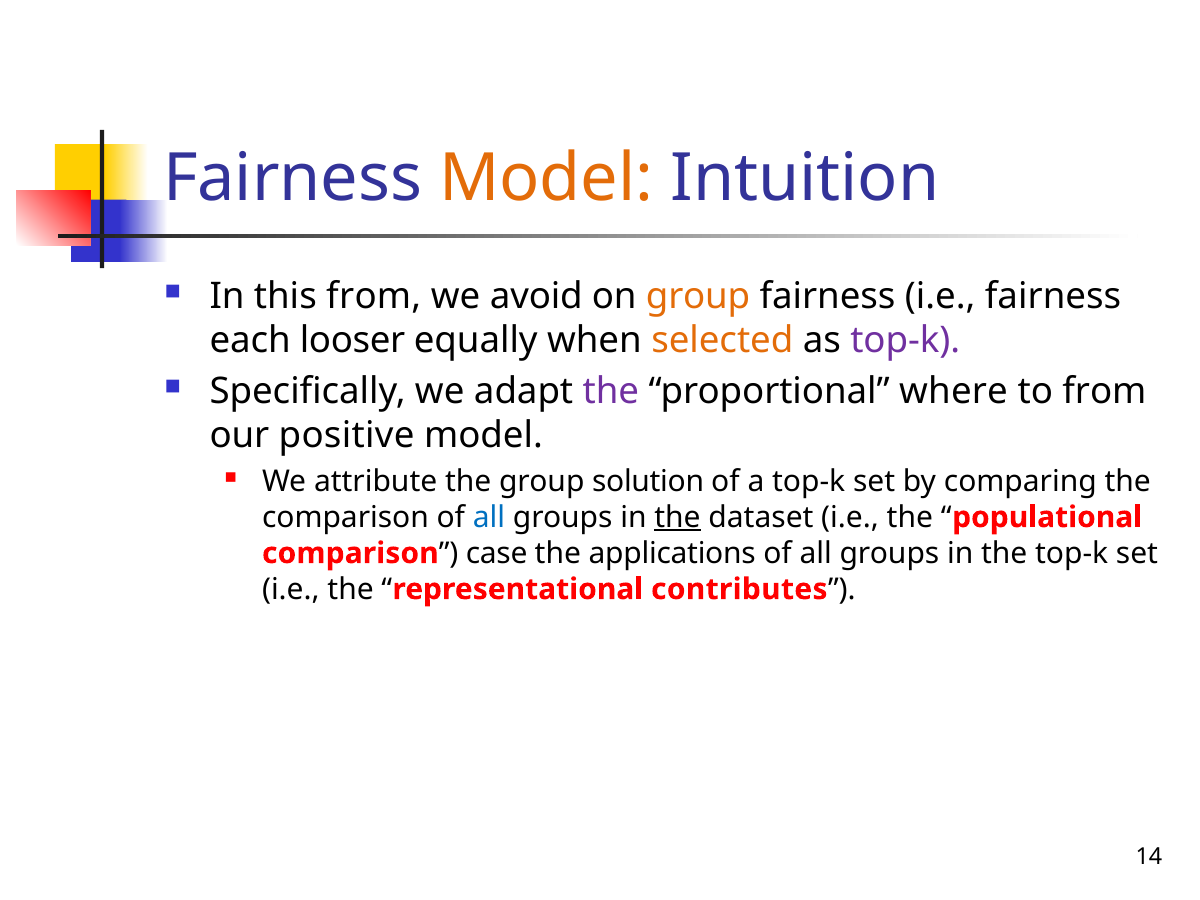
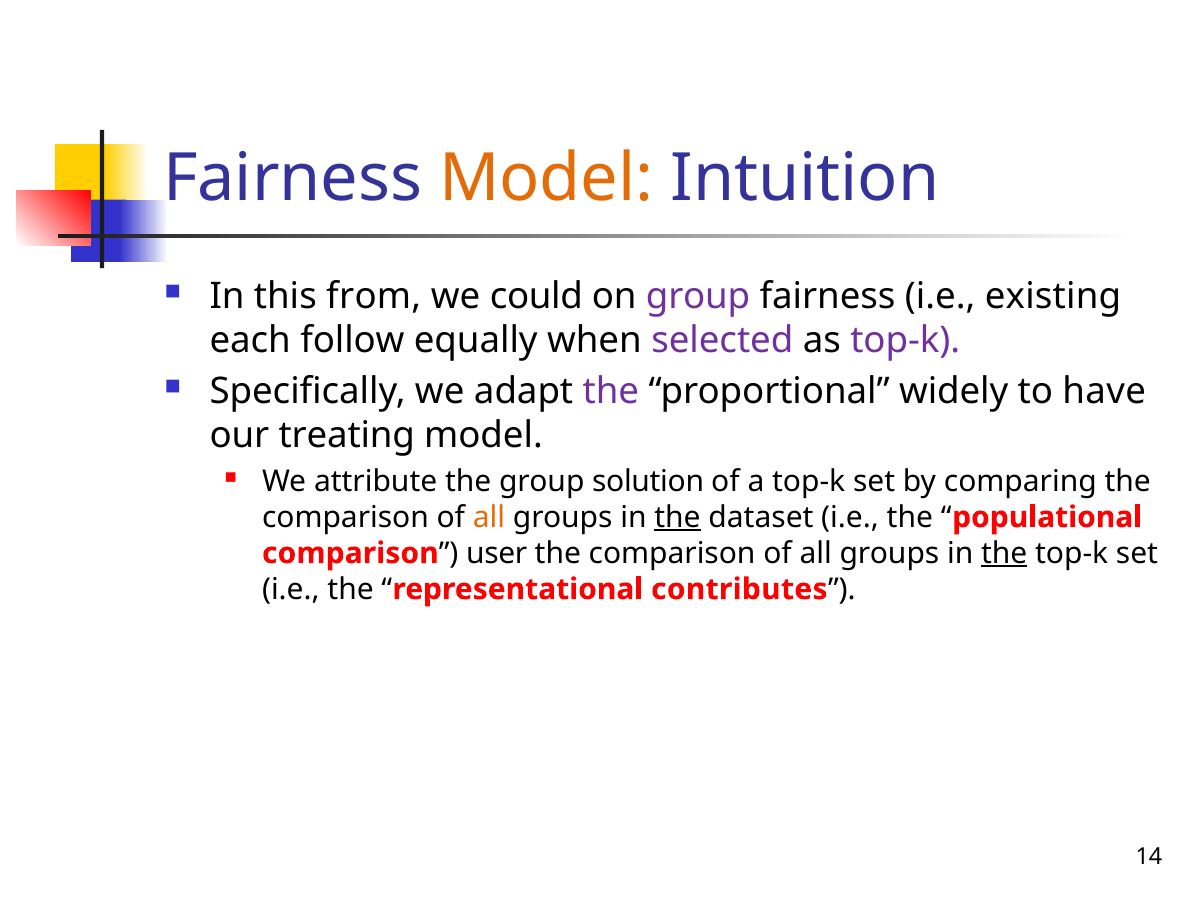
avoid: avoid -> could (536, 296)
group colour: orange -> purple (698, 296)
i.e fairness: fairness -> existing (1053, 296)
looser: looser -> follow (352, 340)
selected colour: orange -> purple (722, 340)
where: where -> widely (954, 392)
to from: from -> have (1104, 392)
positive: positive -> treating (347, 436)
all colour: blue -> orange (489, 517)
case: case -> user (497, 553)
applications: applications -> comparison (672, 553)
the underline: none -> present (1004, 553)
